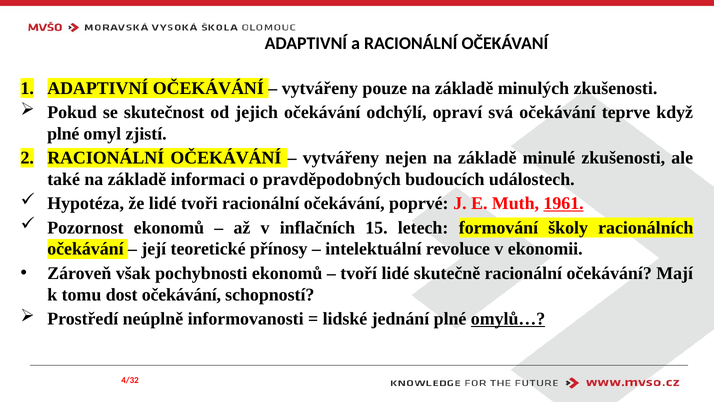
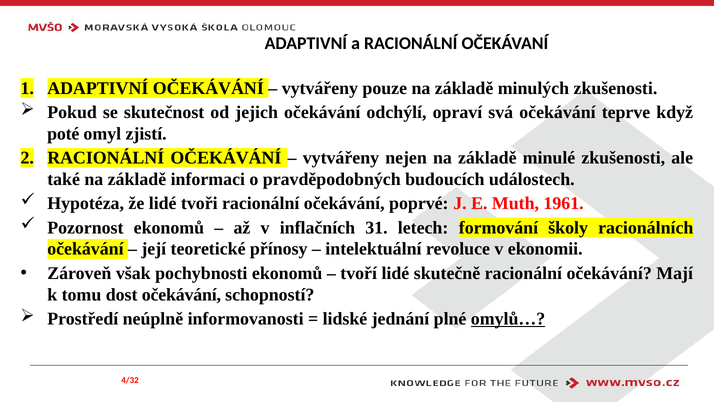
plné: plné -> poté (63, 134)
1961 underline: present -> none (564, 203)
15: 15 -> 31 (376, 227)
